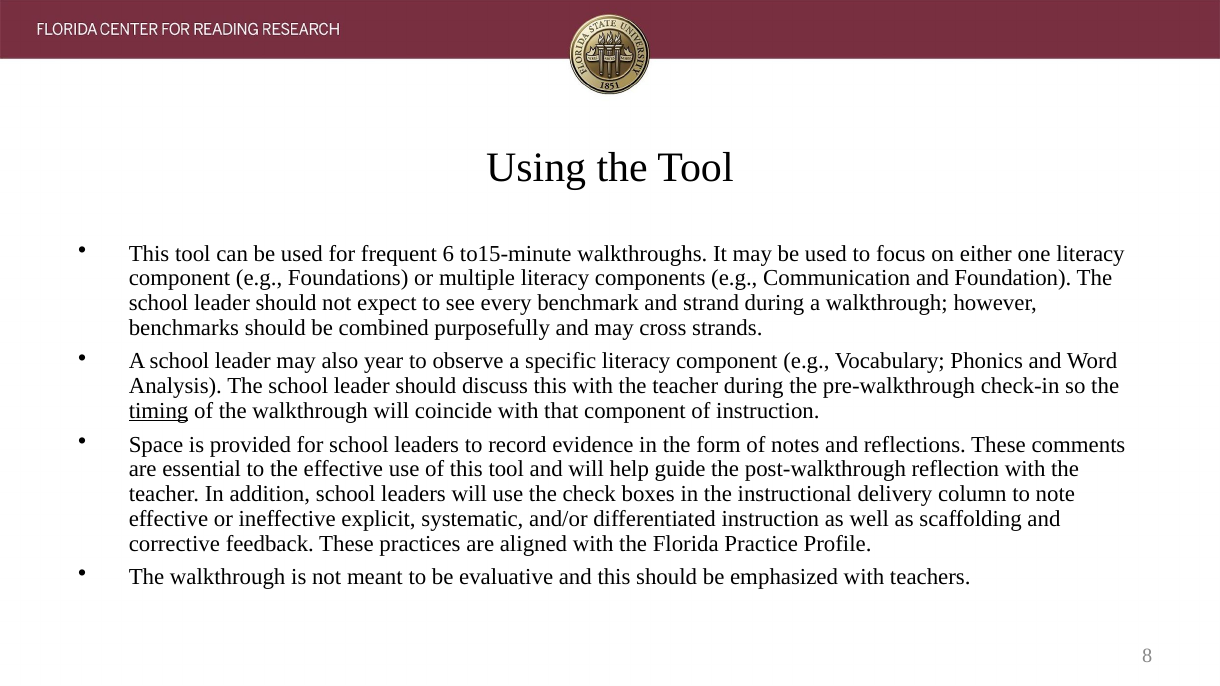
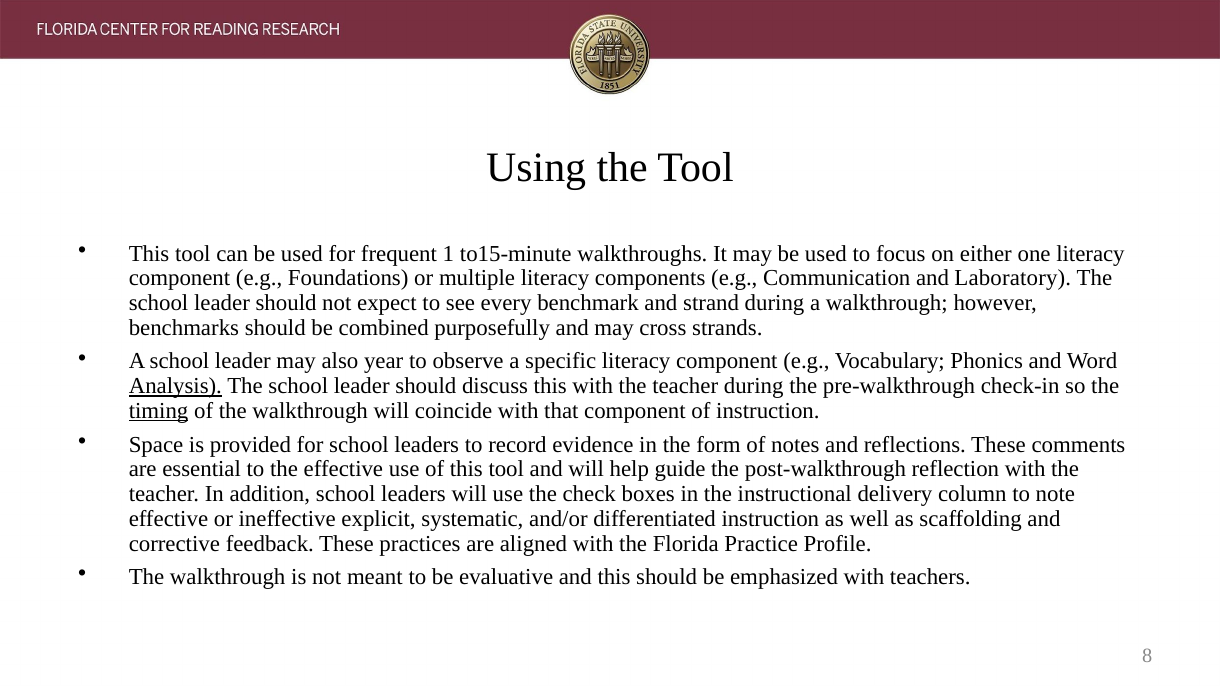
6: 6 -> 1 (448, 254)
Foundation: Foundation -> Laboratory (1013, 278)
Analysis underline: none -> present (175, 386)
